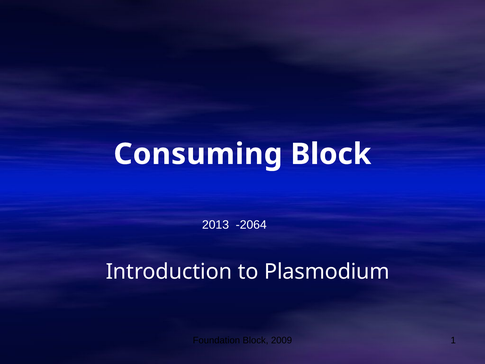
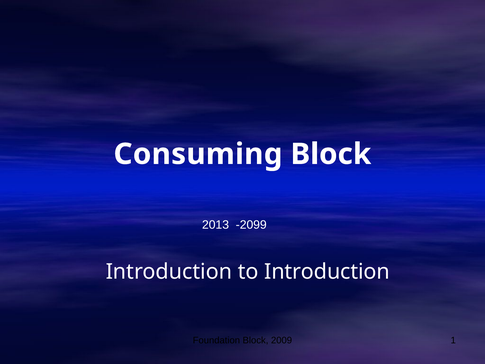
-2064: -2064 -> -2099 (251, 225)
to Plasmodium: Plasmodium -> Introduction (327, 271)
